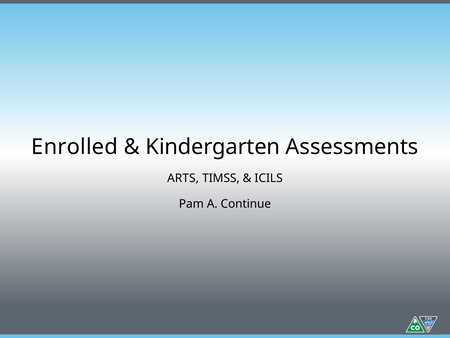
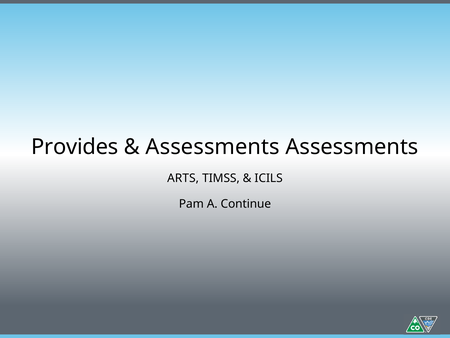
Enrolled: Enrolled -> Provides (75, 147)
Kindergarten: Kindergarten -> Assessments (213, 147)
